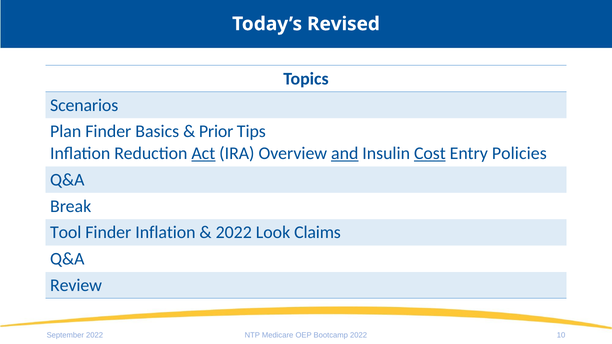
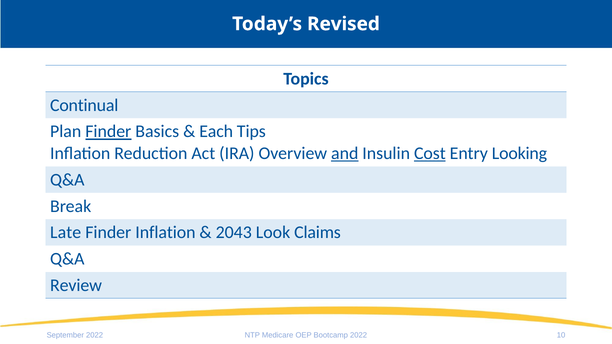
Scenarios: Scenarios -> Continual (84, 105)
Finder underline: none -> present (108, 132)
Prior: Prior -> Each (216, 132)
Act underline: present -> none (203, 154)
Policies: Policies -> Looking (519, 154)
Tool: Tool -> Late (66, 233)
2022: 2022 -> 2043 (234, 233)
